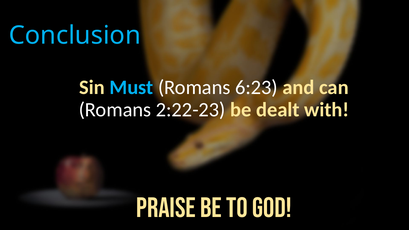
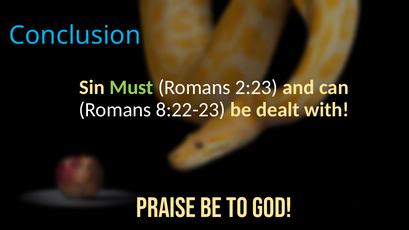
Must colour: light blue -> light green (131, 88)
6:23: 6:23 -> 2:23 (256, 88)
2:22-23: 2:22-23 -> 8:22-23 (191, 110)
